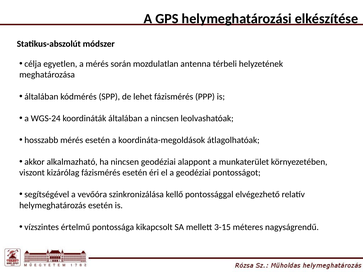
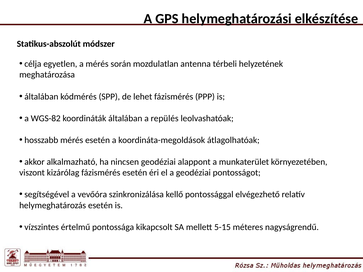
WGS-24: WGS-24 -> WGS-82 (46, 118)
a nincsen: nincsen -> repülés (165, 118)
3-15: 3-15 -> 5-15 (222, 227)
